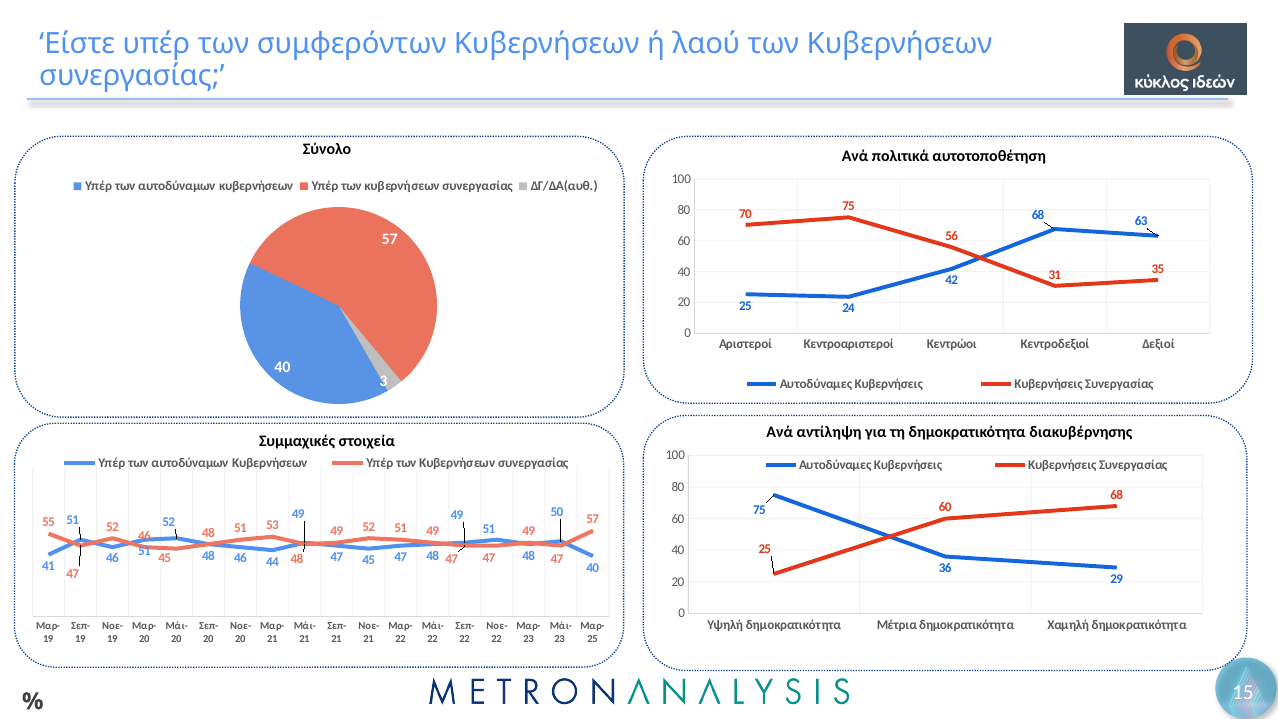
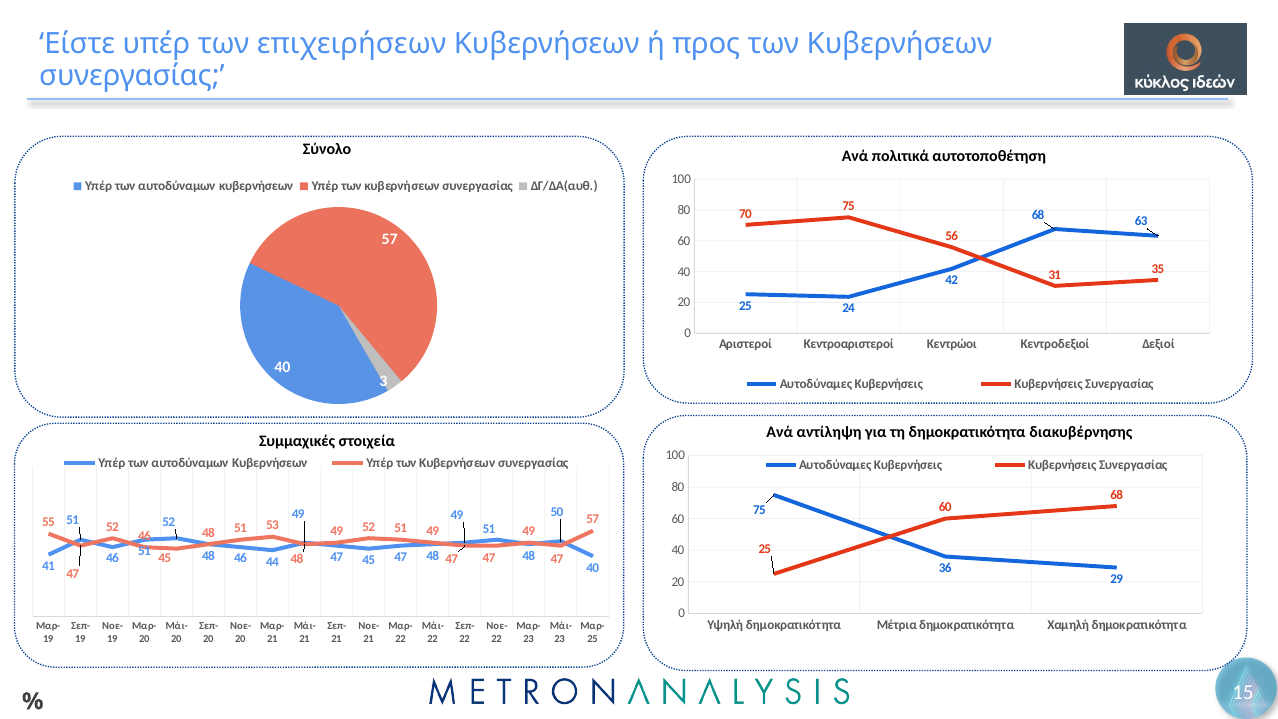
συμφερόντων: συμφερόντων -> επιχειρήσεων (352, 44)
λαού: λαού -> προς (706, 44)
